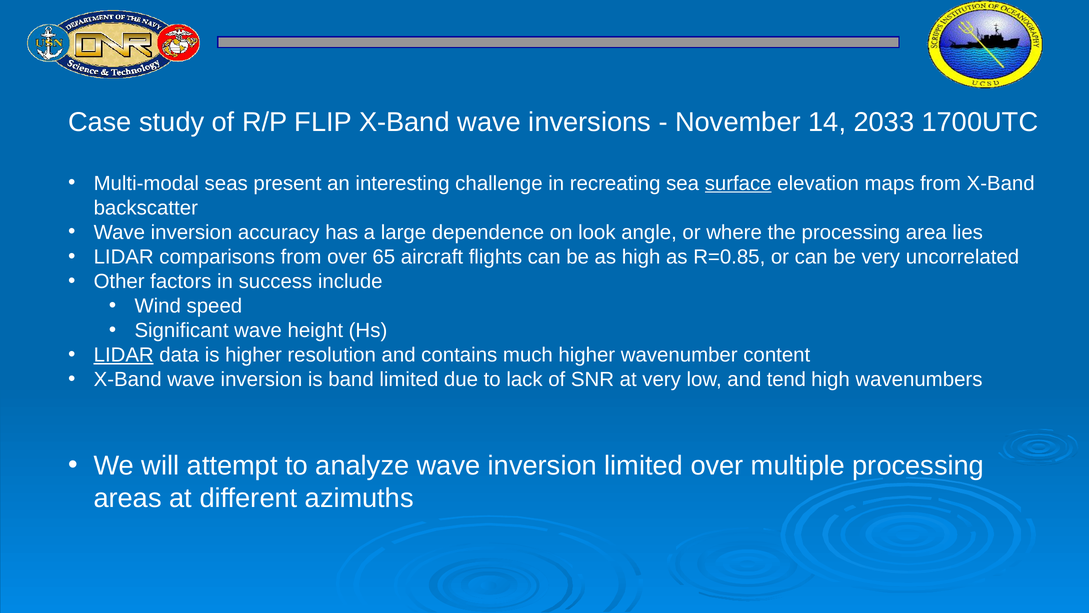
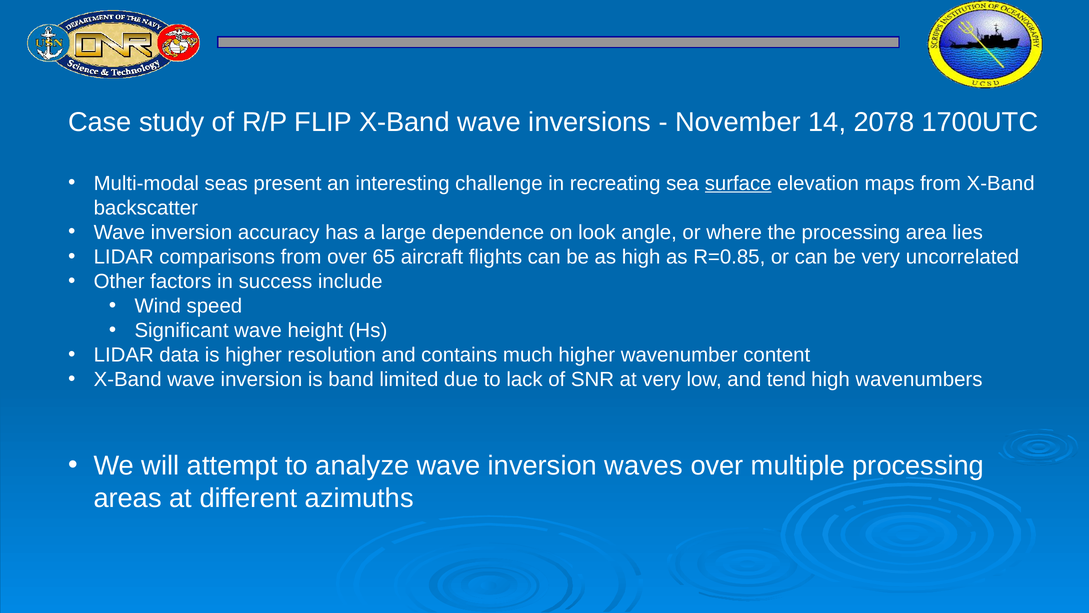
2033: 2033 -> 2078 (884, 122)
LIDAR underline: present -> none (124, 355)
inversion limited: limited -> waves (644, 465)
